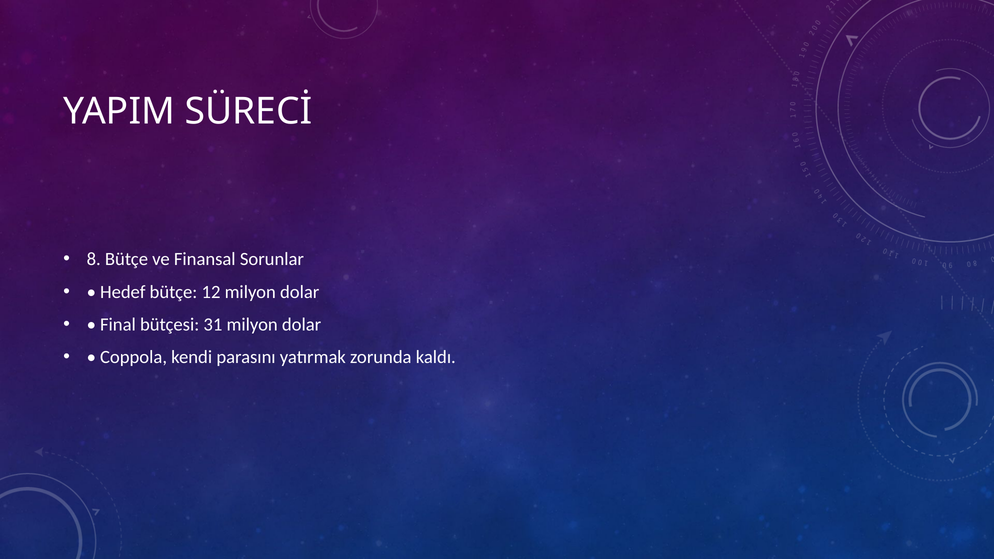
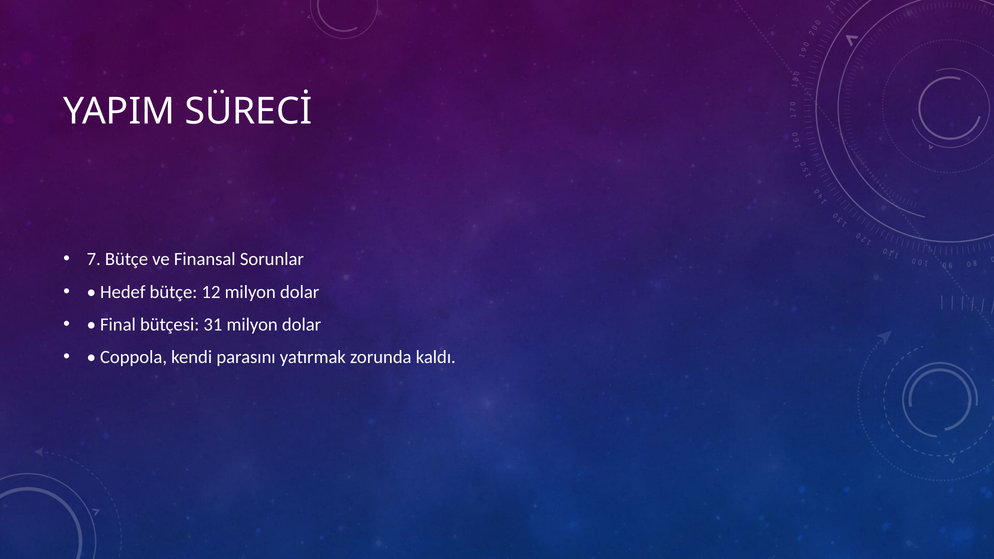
8: 8 -> 7 (94, 259)
